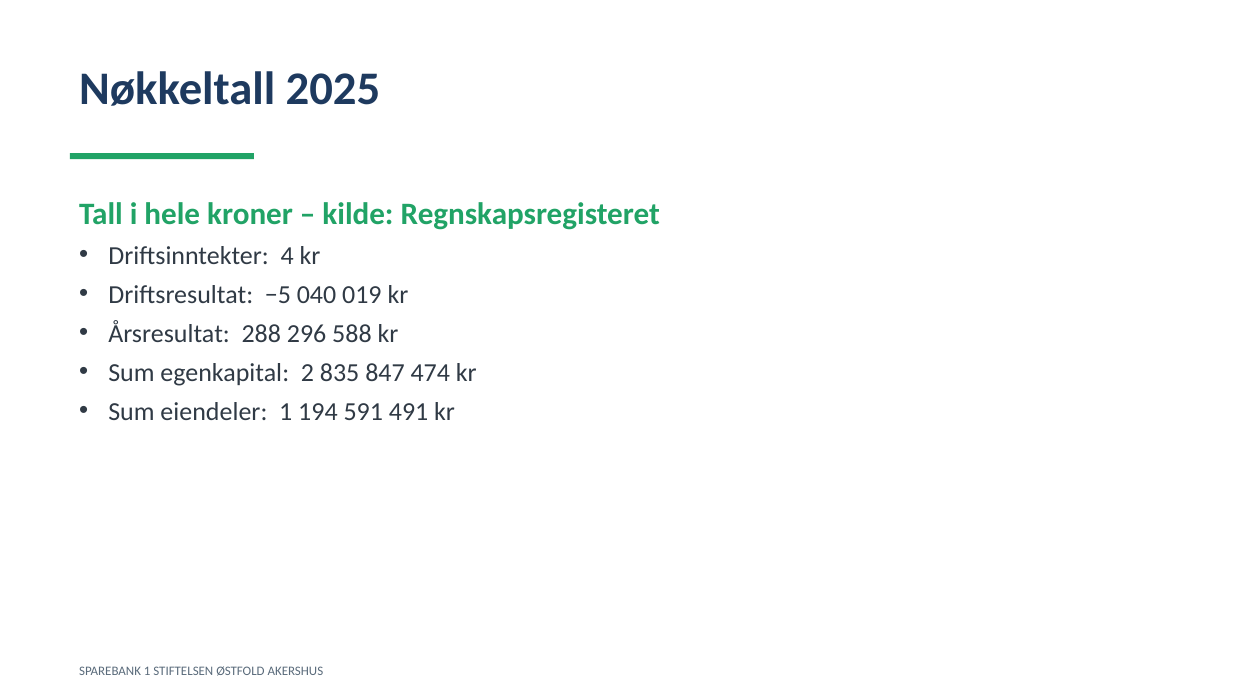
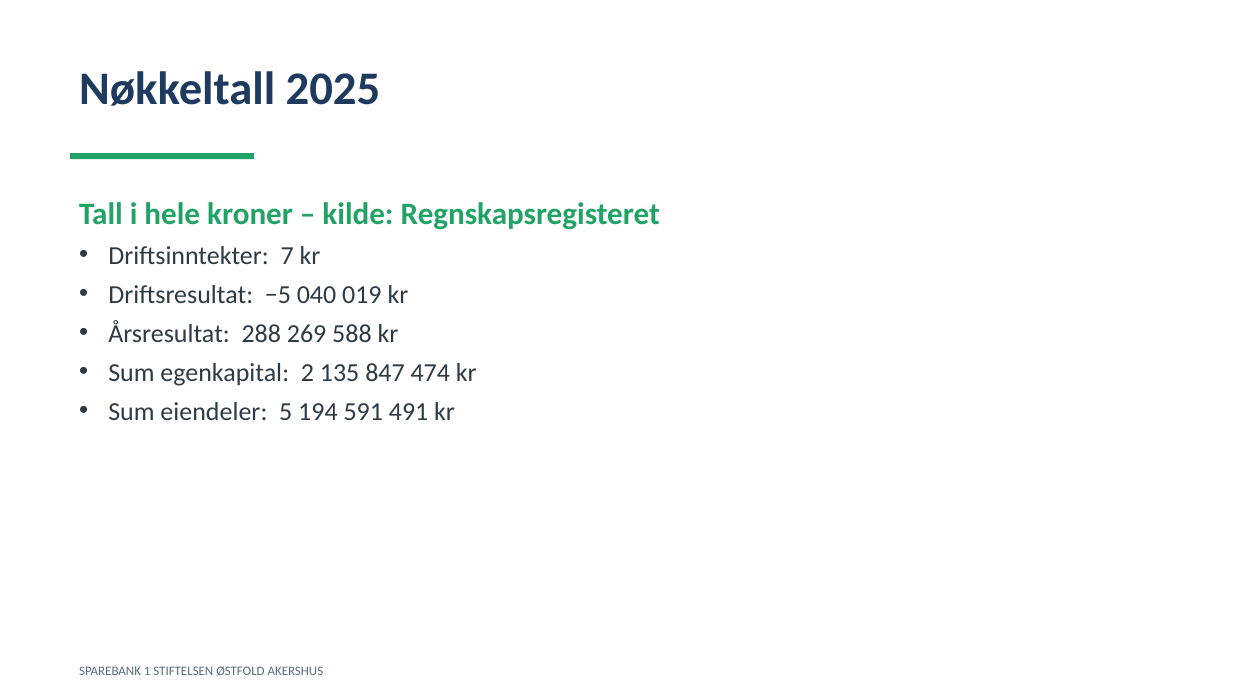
4: 4 -> 7 (287, 256)
296: 296 -> 269 (307, 334)
835: 835 -> 135 (340, 373)
eiendeler 1: 1 -> 5 (286, 412)
